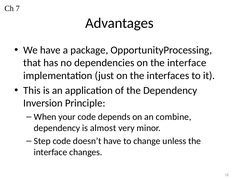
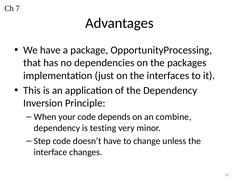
on the interface: interface -> packages (187, 63)
almost: almost -> testing (103, 128)
